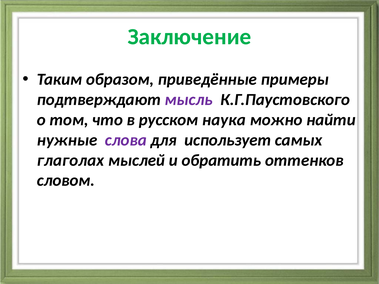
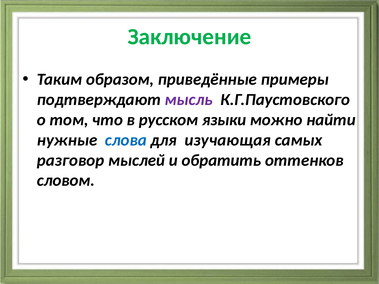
наука: наука -> языки (224, 120)
слова colour: purple -> blue (126, 140)
использует: использует -> изучающая (228, 140)
глаголах: глаголах -> разговор (71, 160)
